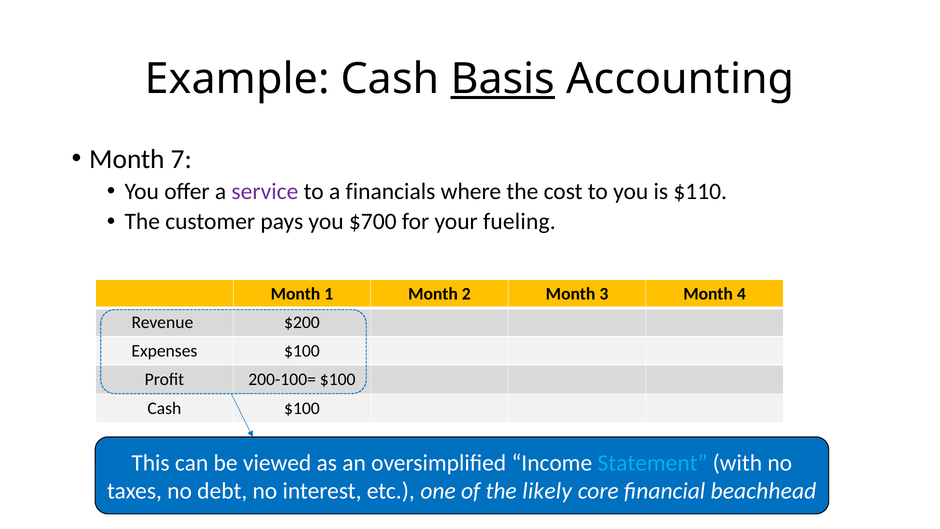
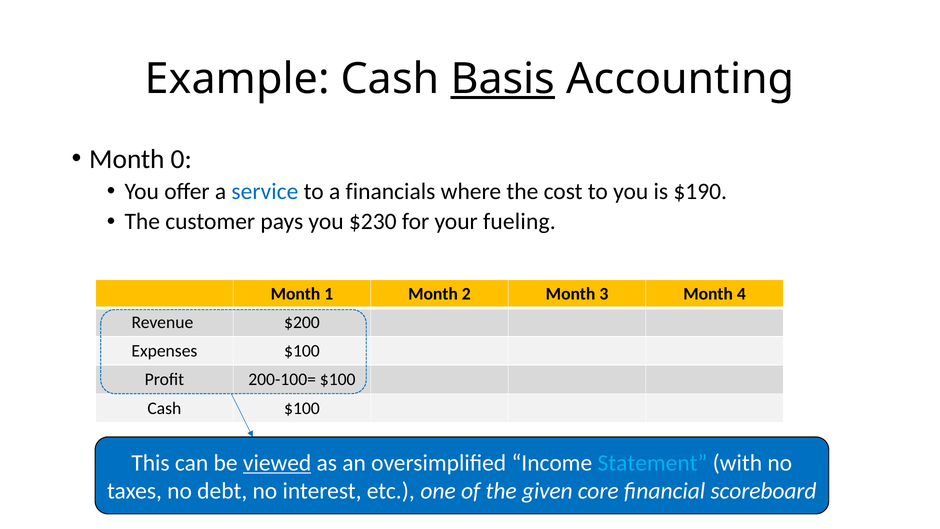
7: 7 -> 0 (181, 159)
service colour: purple -> blue (265, 191)
$110: $110 -> $190 (700, 191)
$700: $700 -> $230 (373, 222)
viewed underline: none -> present (277, 463)
likely: likely -> given (547, 491)
beachhead: beachhead -> scoreboard (764, 491)
